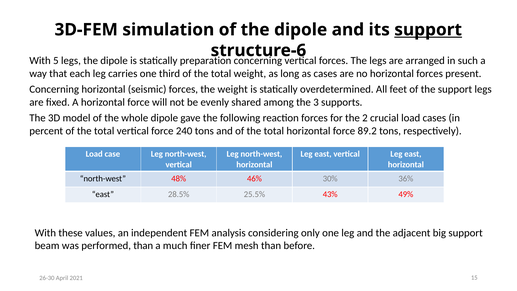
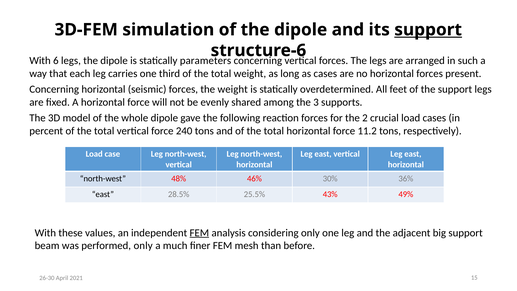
5: 5 -> 6 (56, 61)
preparation: preparation -> parameters (206, 61)
89.2: 89.2 -> 11.2 (367, 131)
FEM underline: none -> present (199, 233)
performed than: than -> only (143, 246)
